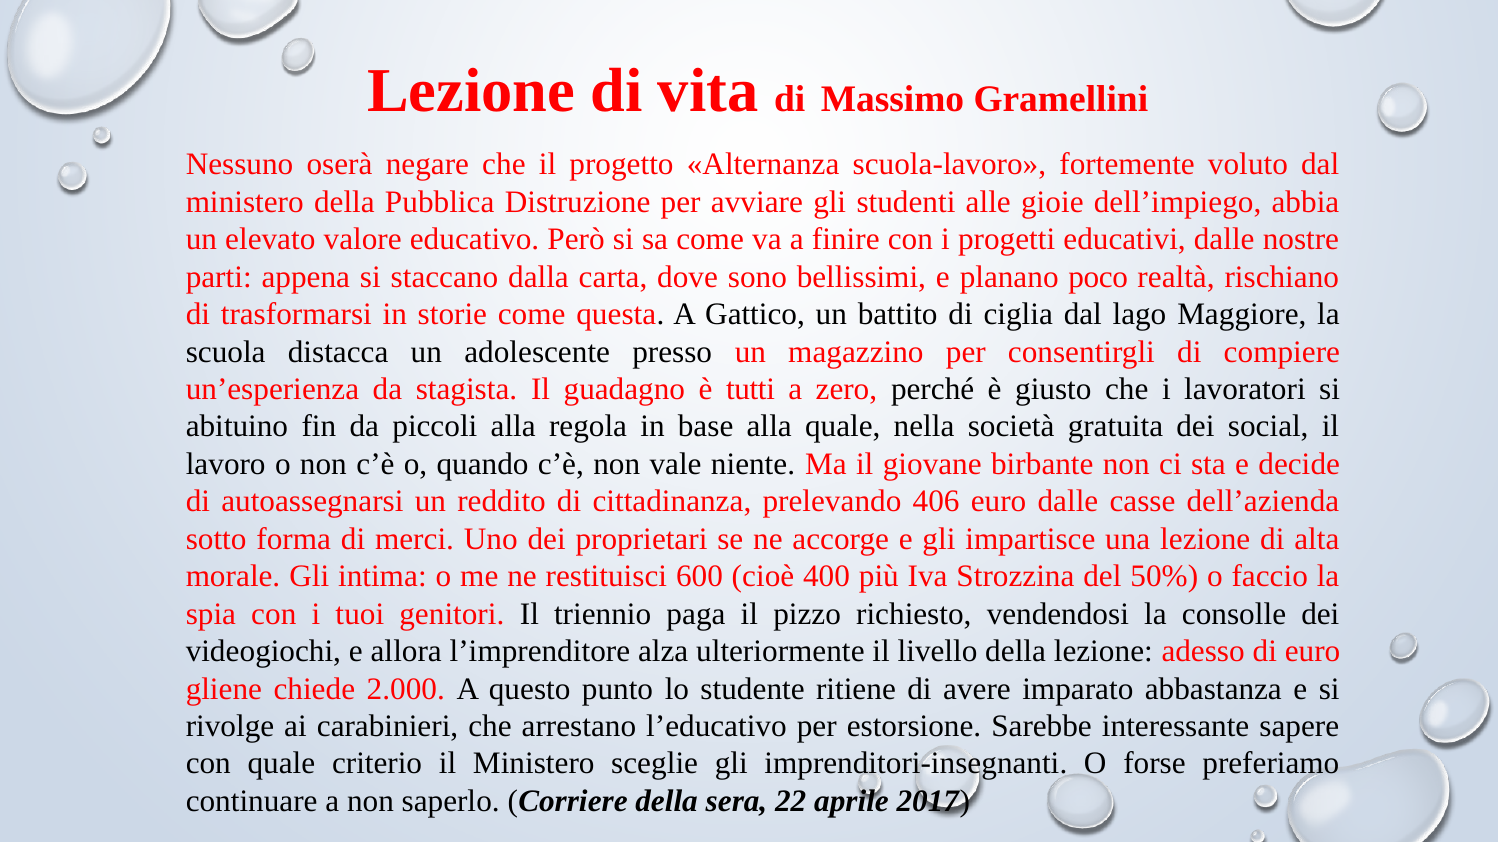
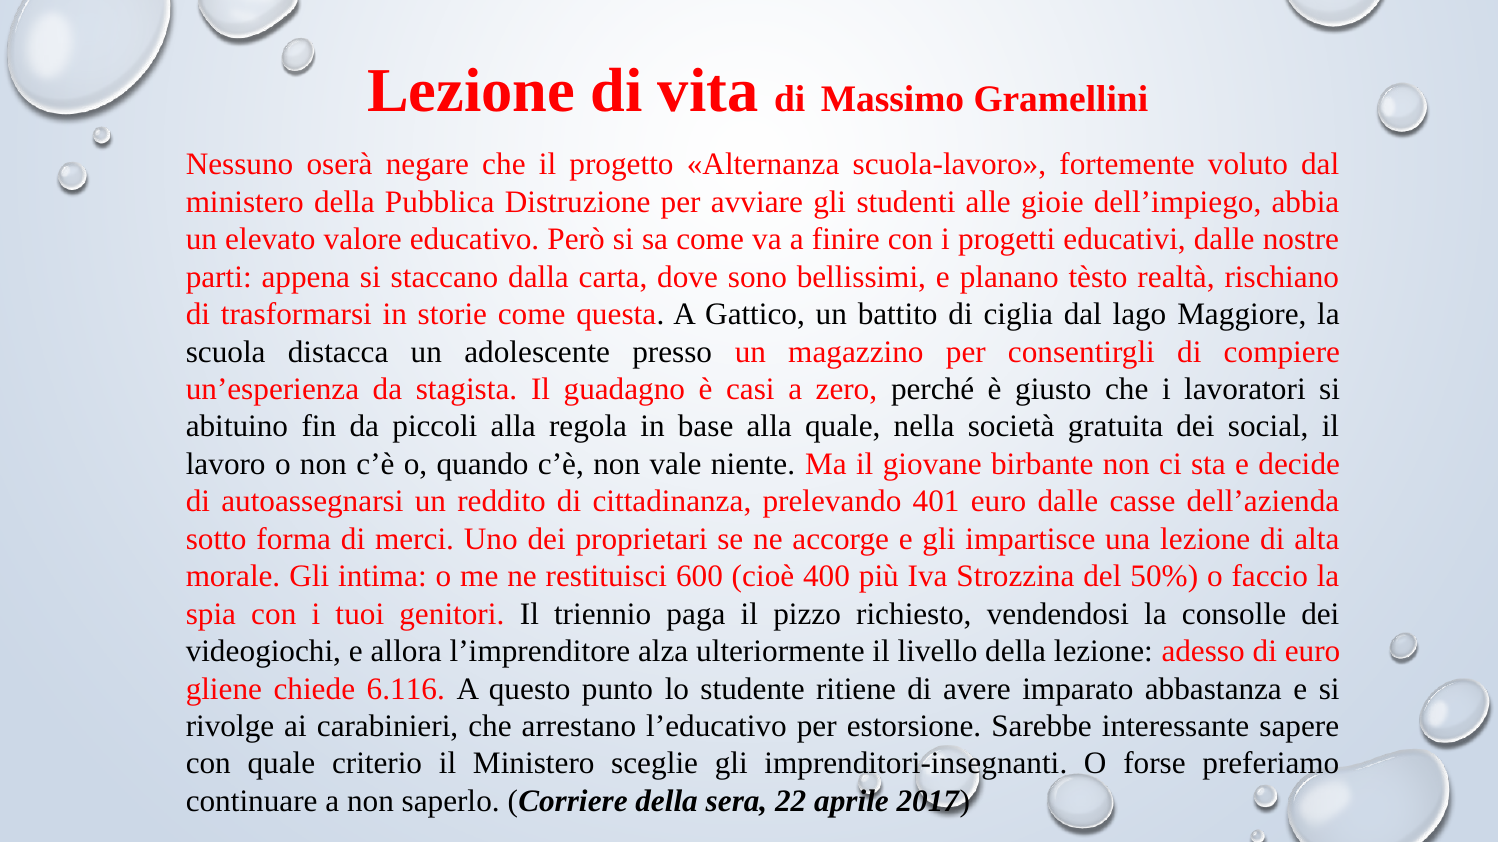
poco: poco -> tèsto (1098, 277)
tutti: tutti -> casi (750, 390)
406: 406 -> 401 (936, 502)
2.000: 2.000 -> 6.116 (406, 689)
